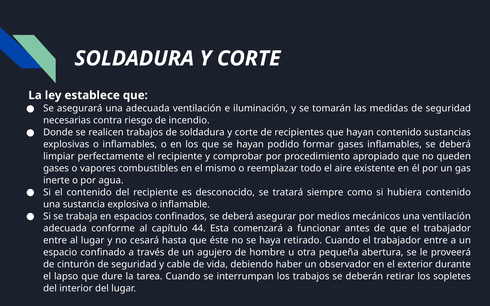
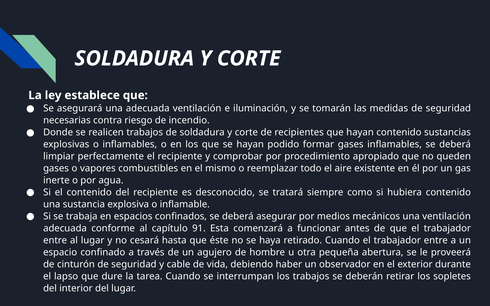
44: 44 -> 91 (199, 228)
